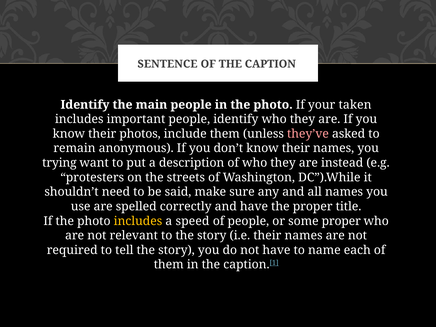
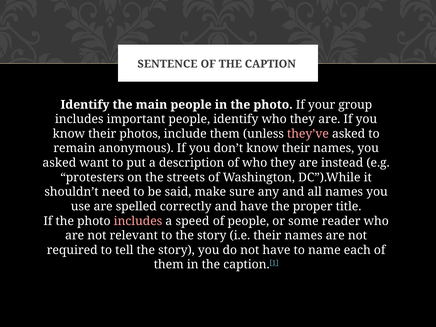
taken: taken -> group (355, 105)
trying: trying -> asked (59, 163)
includes colour: yellow -> pink (138, 221)
some proper: proper -> reader (341, 221)
